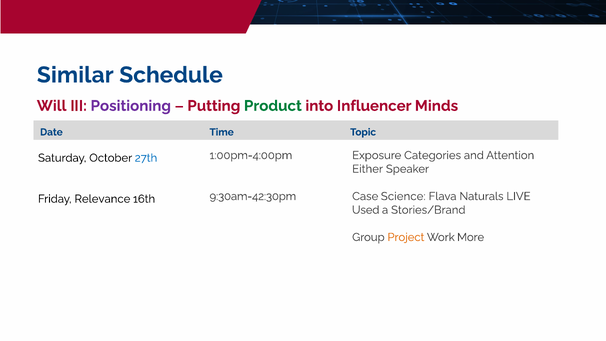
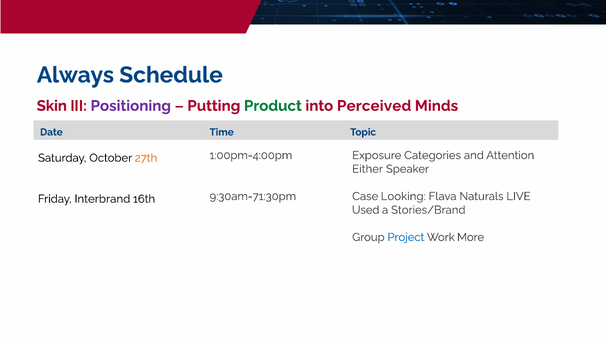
Similar: Similar -> Always (75, 75)
Will: Will -> Skin (52, 106)
Influencer: Influencer -> Perceived (374, 106)
27th colour: blue -> orange (146, 158)
9:30am-42:30pm: 9:30am-42:30pm -> 9:30am-71:30pm (253, 196)
Relevance: Relevance -> Interbrand (102, 199)
Science: Science -> Looking (403, 196)
Project colour: orange -> blue (406, 237)
